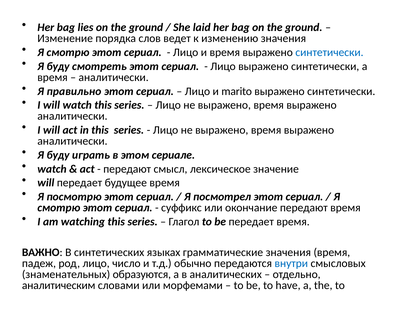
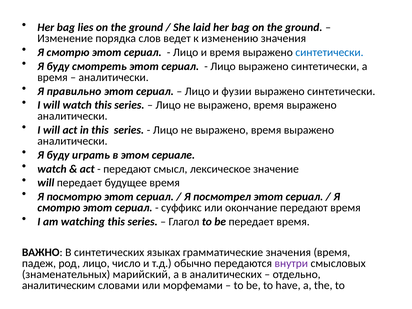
marito: marito -> фузии (237, 91)
внутри colour: blue -> purple (291, 263)
образуются: образуются -> марийский (142, 274)
